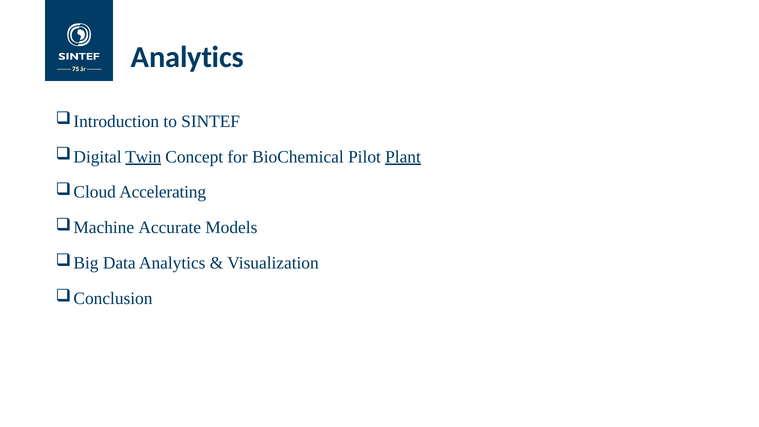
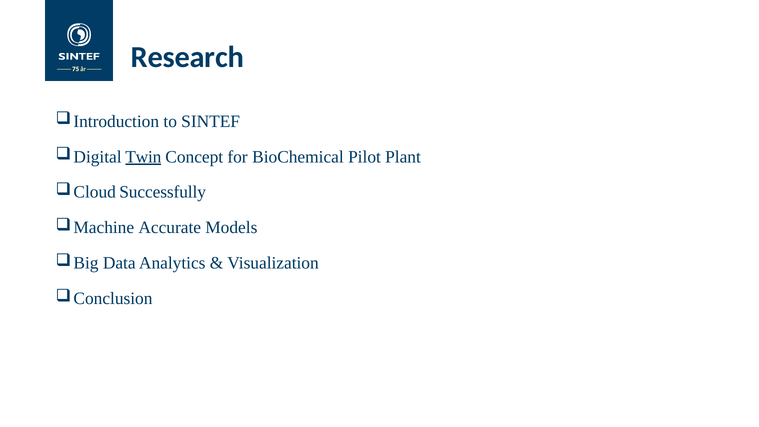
Analytics: Analytics -> Research (187, 57)
Plant underline: present -> none (403, 157)
Accelerating: Accelerating -> Successfully (163, 192)
